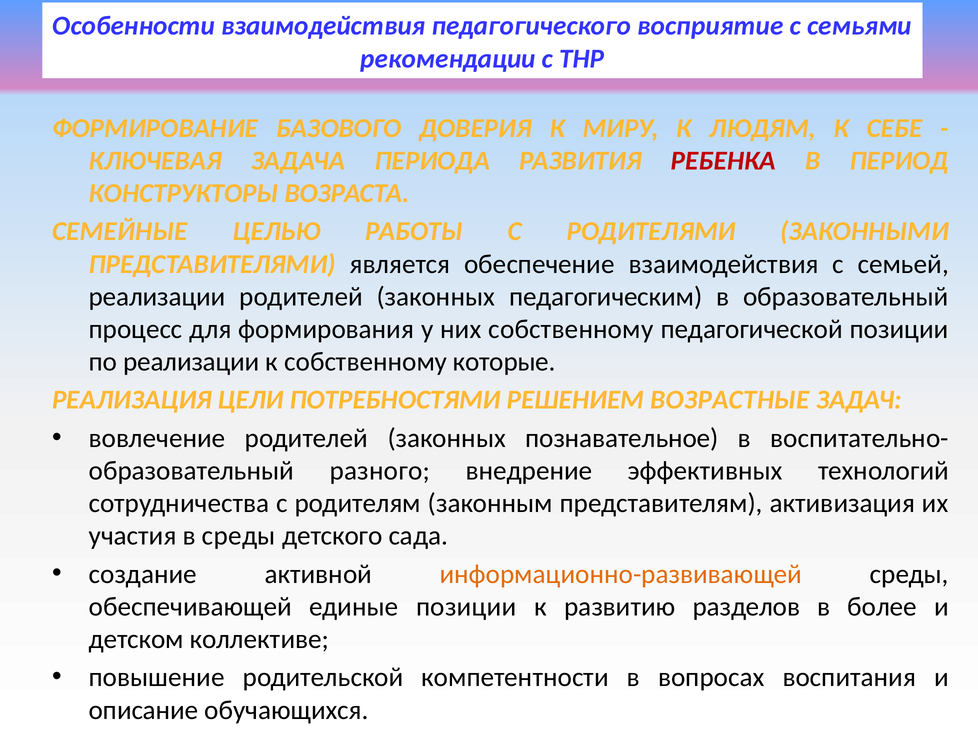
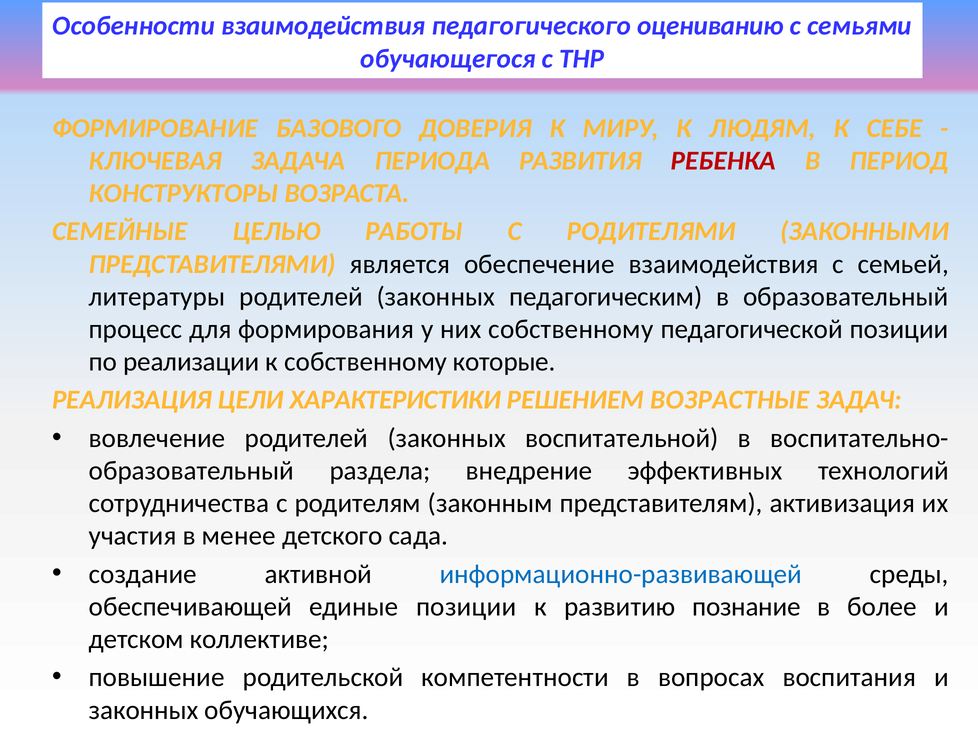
восприятие: восприятие -> оцениванию (711, 26)
рекомендации: рекомендации -> обучающегося (448, 59)
реализации: реализации -> литературы (157, 296)
ПОТРЕБНОСТЯМИ: ПОТРЕБНОСТЯМИ -> ХАРАКТЕРИСТИКИ (395, 400)
познавательное: познавательное -> воспитательной (622, 438)
разного: разного -> раздела (380, 470)
в среды: среды -> менее (239, 536)
информационно-развивающей colour: orange -> blue (621, 574)
разделов: разделов -> познание (747, 606)
описание: описание -> законных (144, 710)
